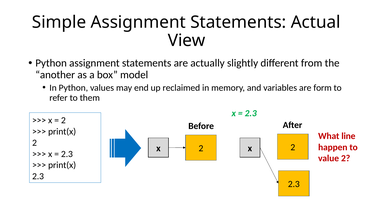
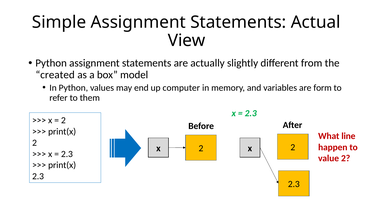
another: another -> created (55, 75)
reclaimed: reclaimed -> computer (181, 88)
